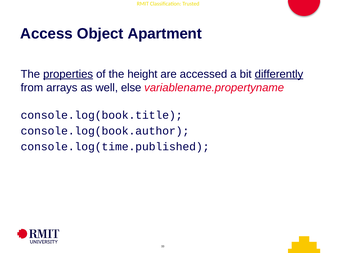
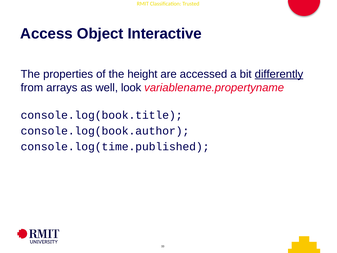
Apartment: Apartment -> Interactive (165, 34)
properties underline: present -> none (68, 74)
else: else -> look (131, 87)
